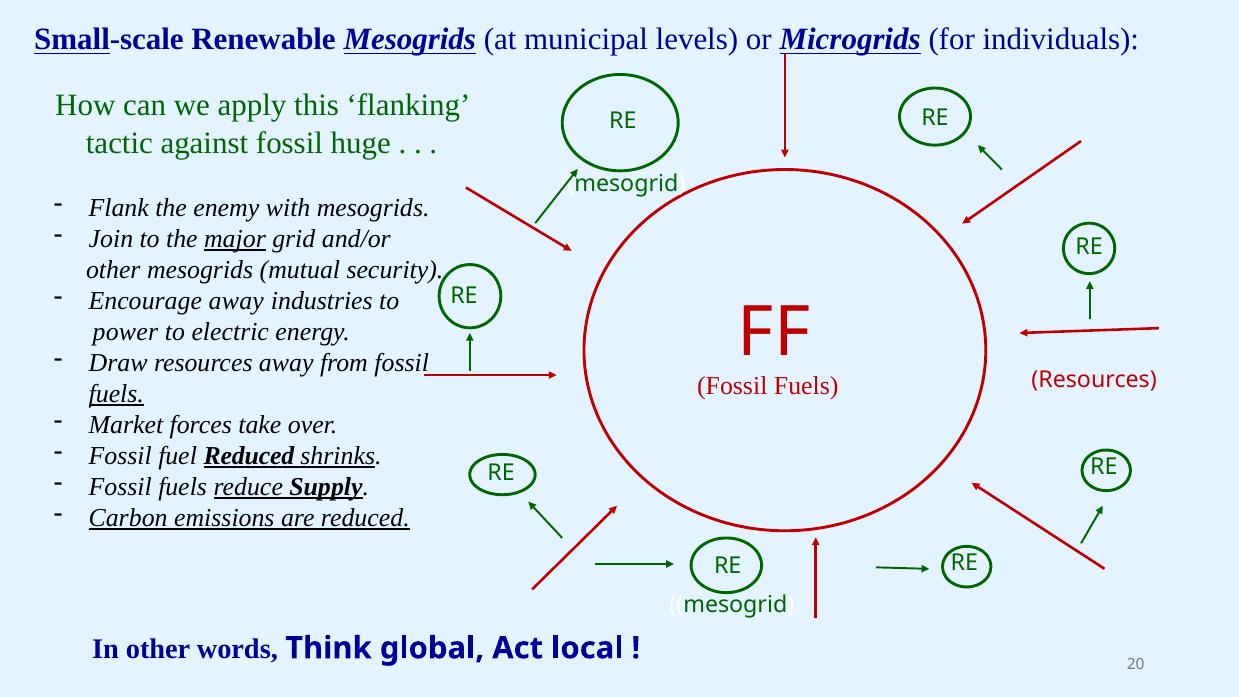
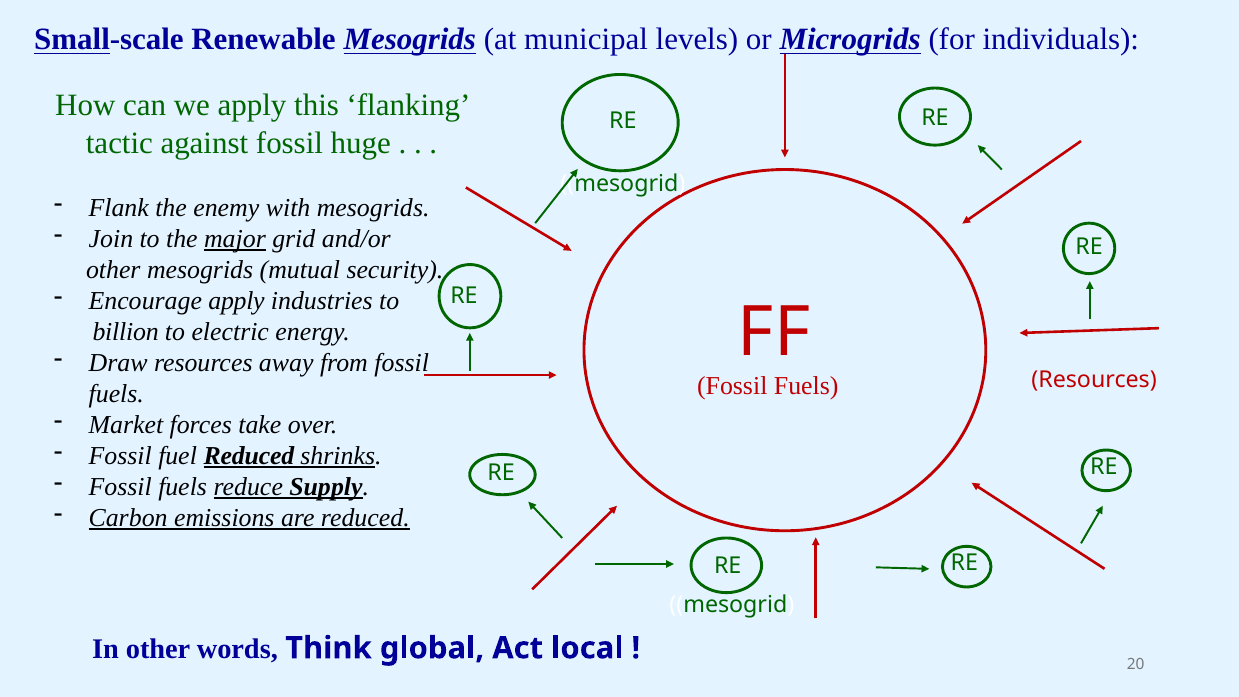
Encourage away: away -> apply (237, 301)
power: power -> billion (126, 332)
fuels underline: present -> none (116, 394)
